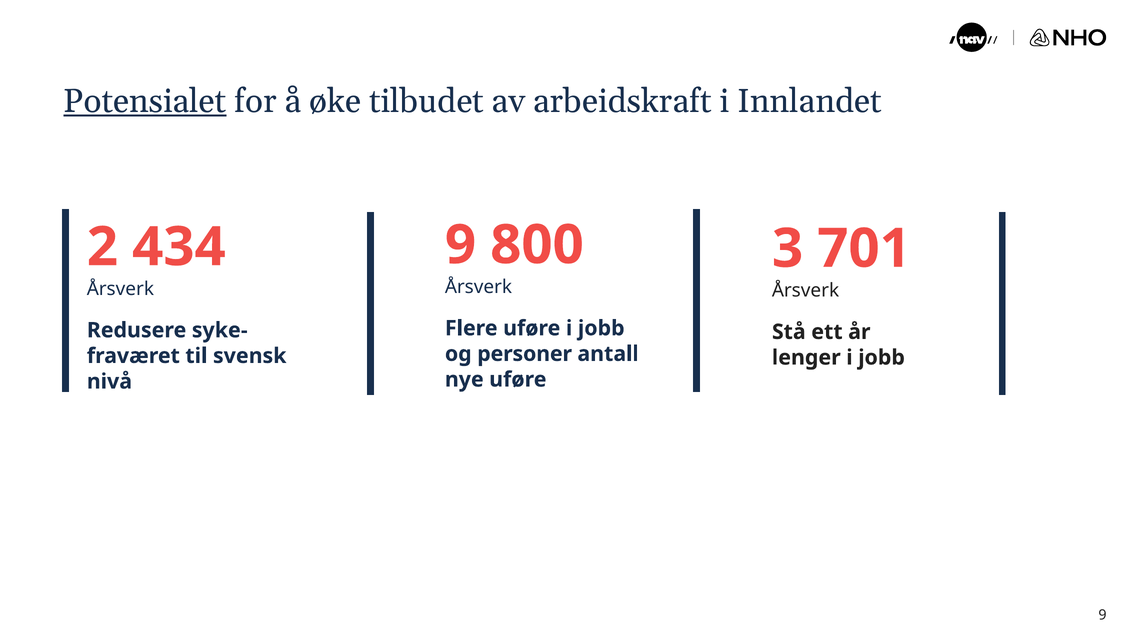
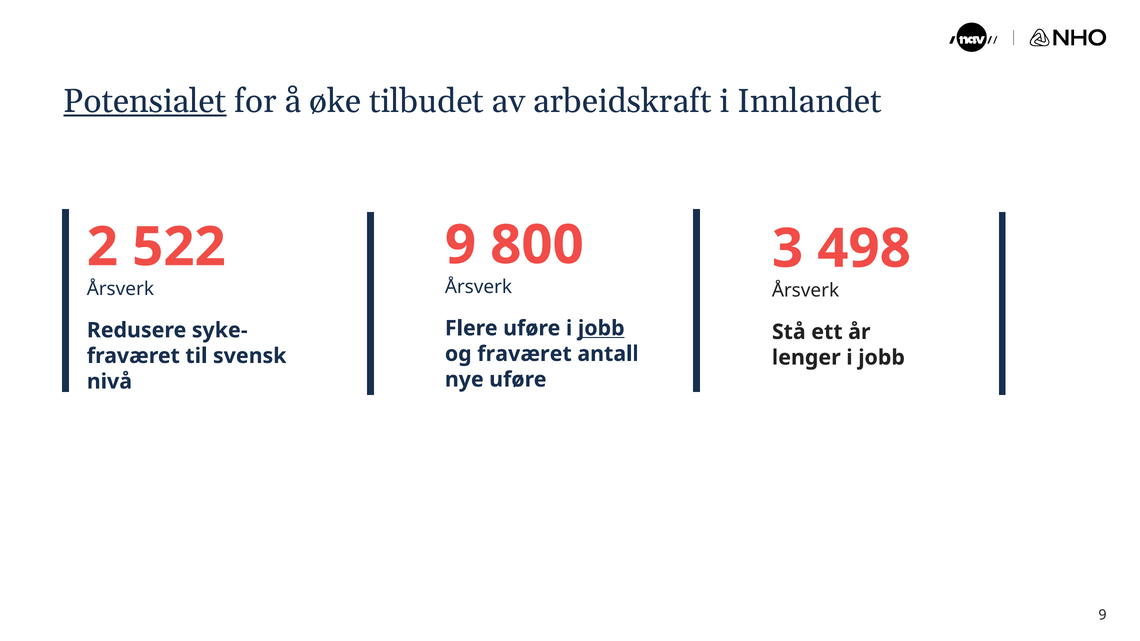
434: 434 -> 522 (179, 247)
701: 701 -> 498 (864, 249)
jobb underline: none -> present (601, 328)
og personer: personer -> fraværet (525, 354)
